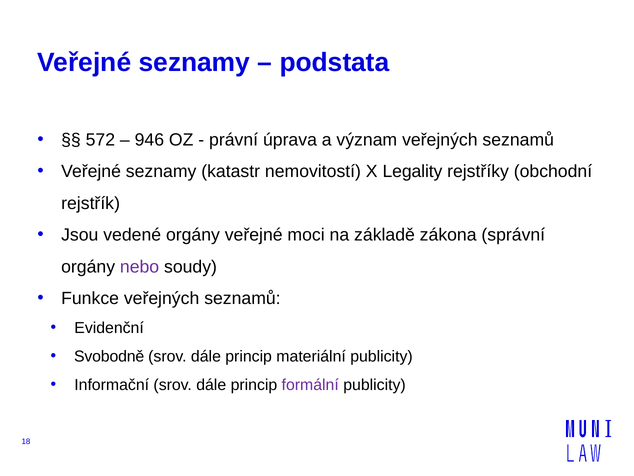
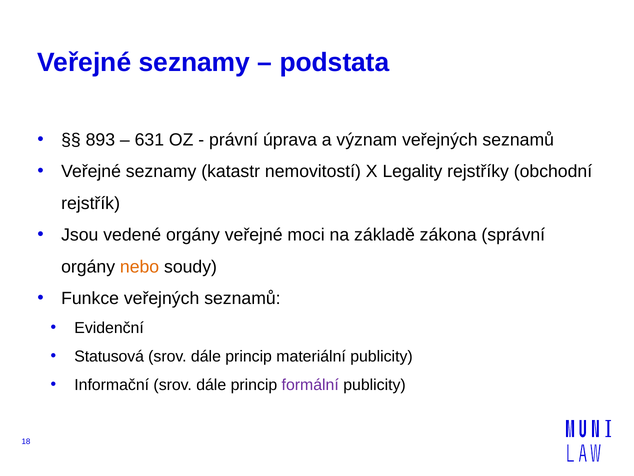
572: 572 -> 893 (100, 140)
946: 946 -> 631 (149, 140)
nebo colour: purple -> orange (140, 266)
Svobodně: Svobodně -> Statusová (109, 356)
